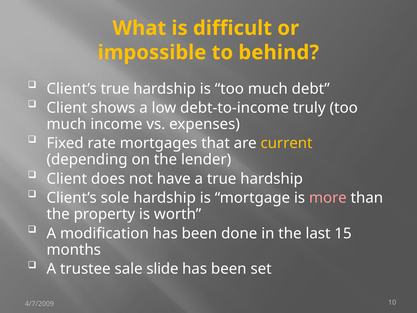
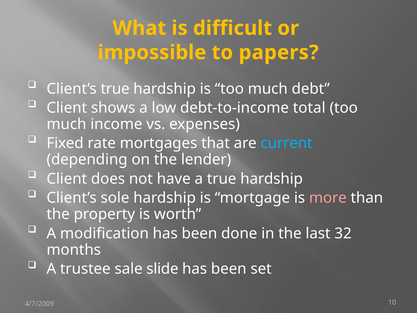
behind: behind -> papers (279, 52)
truly: truly -> total (309, 108)
current colour: yellow -> light blue (287, 143)
15: 15 -> 32 (343, 233)
